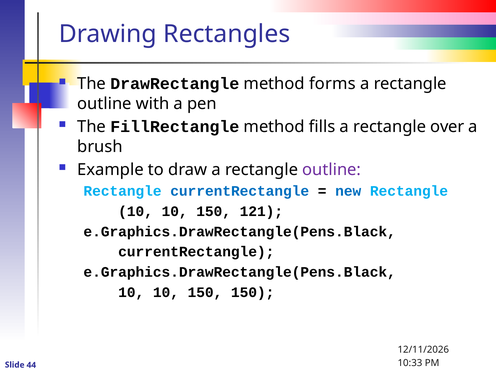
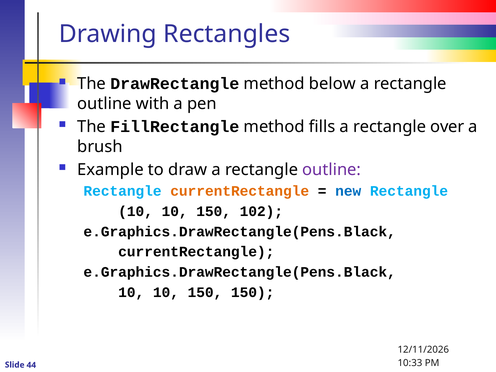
forms: forms -> below (332, 84)
currentRectangle colour: blue -> orange (240, 191)
121: 121 -> 102 (261, 211)
